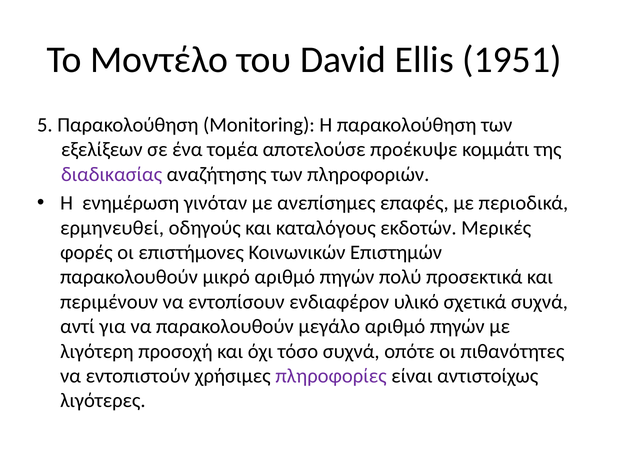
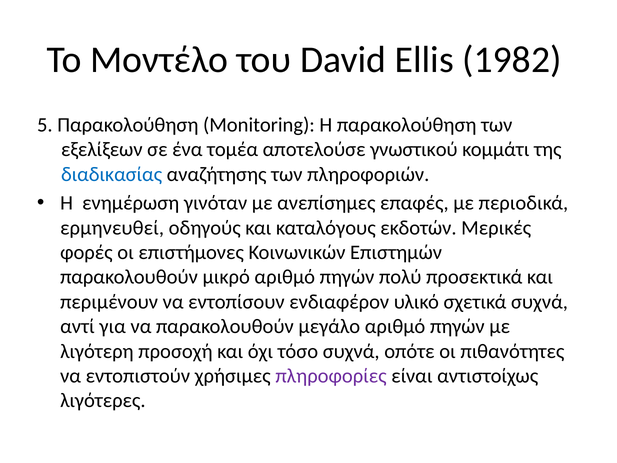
1951: 1951 -> 1982 (512, 60)
προέκυψε: προέκυψε -> γνωστικού (414, 150)
διαδικασίας colour: purple -> blue (112, 174)
